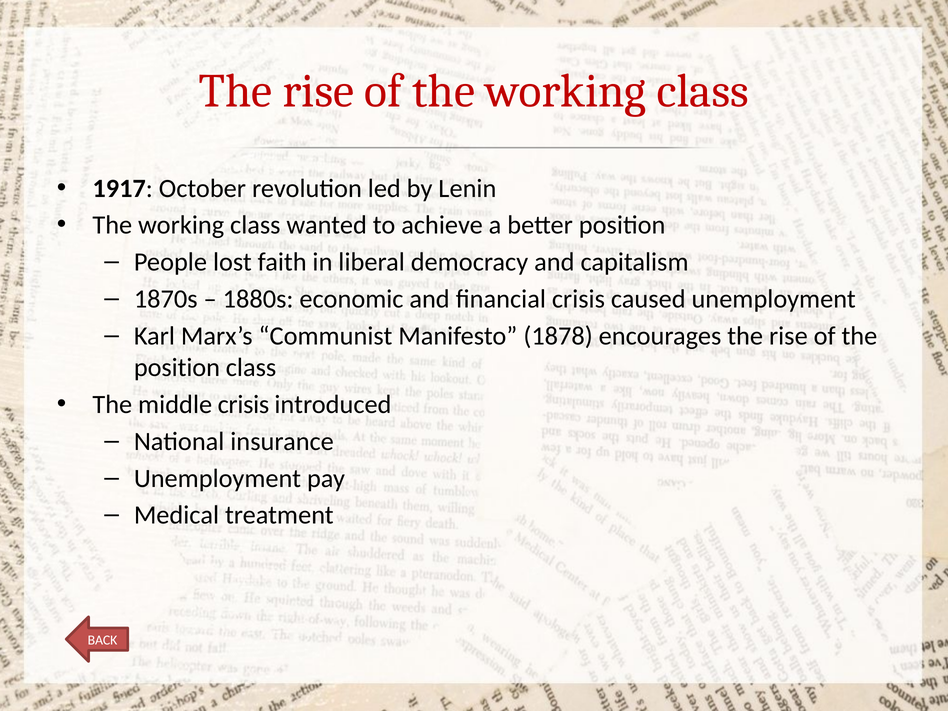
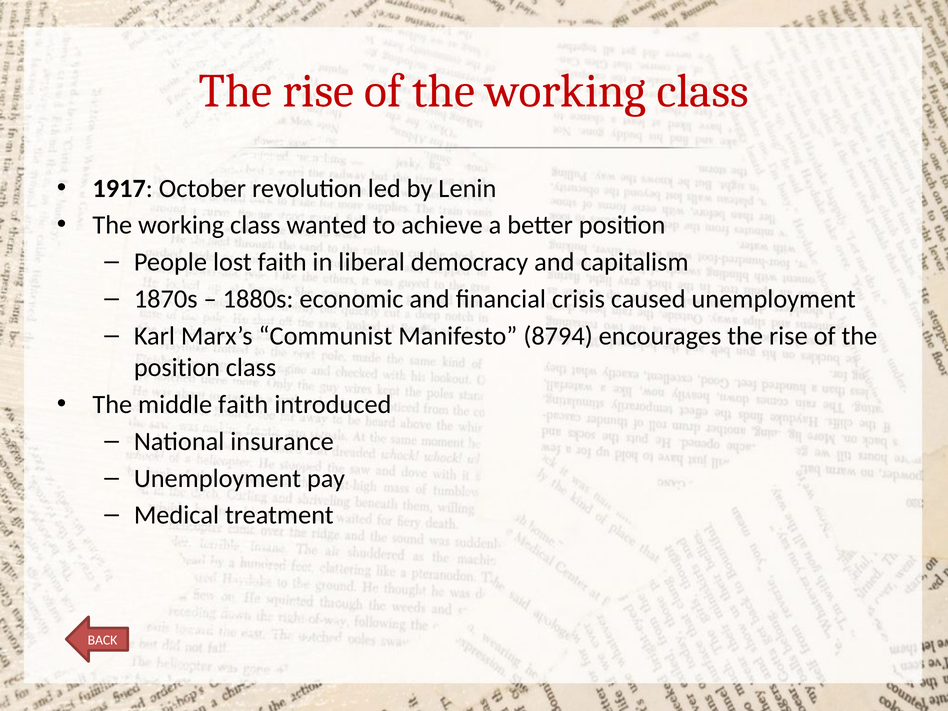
1878: 1878 -> 8794 (558, 336)
middle crisis: crisis -> faith (243, 405)
